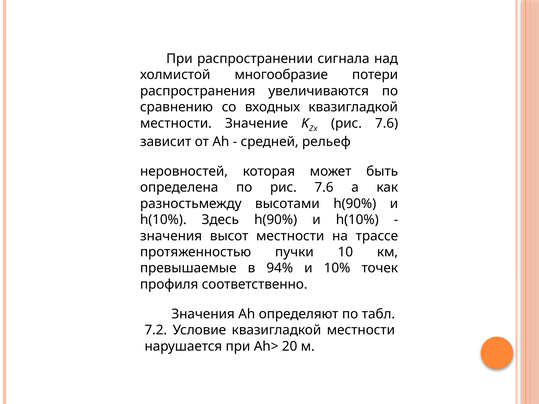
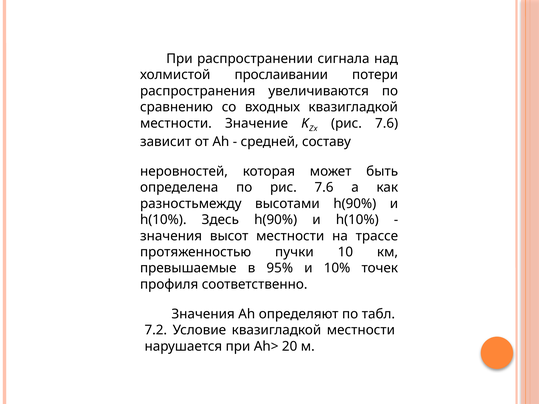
многообразие: многообразие -> прослаивании (281, 75)
рельеф: рельеф -> составу (326, 142)
94%: 94% -> 95% (280, 268)
